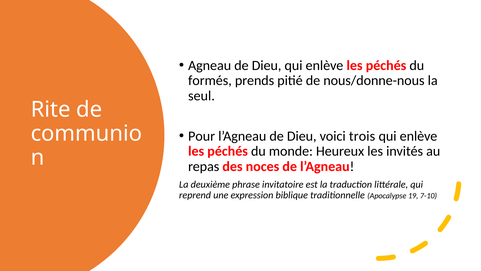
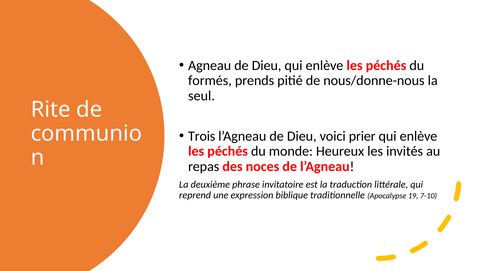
Pour: Pour -> Trois (202, 136)
trois: trois -> prier (362, 136)
